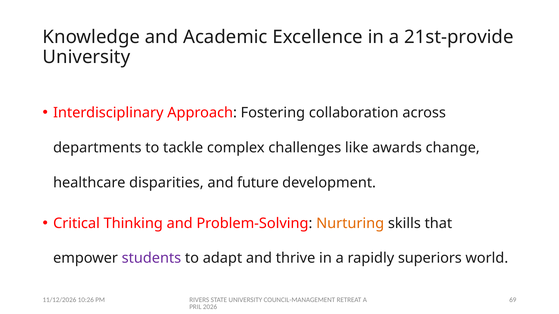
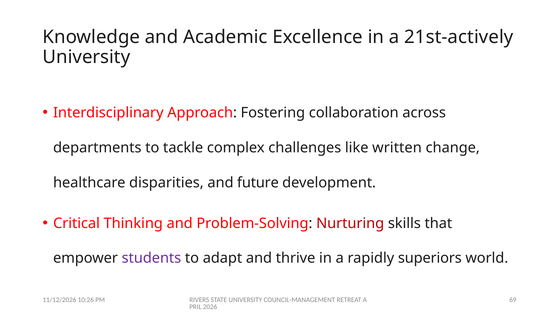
21st-provide: 21st-provide -> 21st-actively (459, 37)
awards: awards -> written (397, 148)
Nurturing colour: orange -> red (350, 224)
